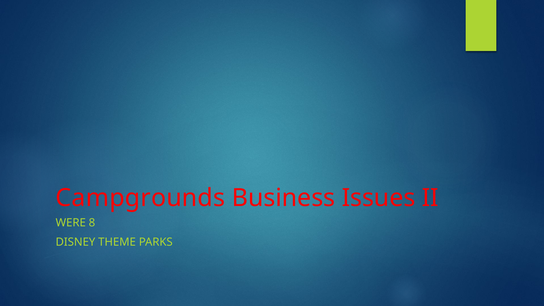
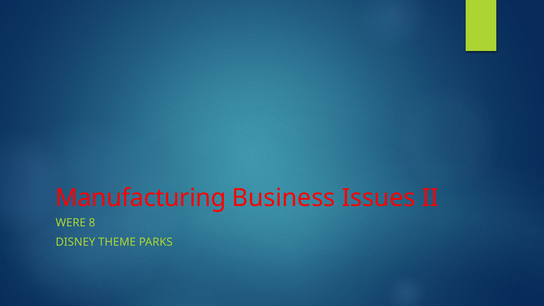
Campgrounds: Campgrounds -> Manufacturing (141, 198)
